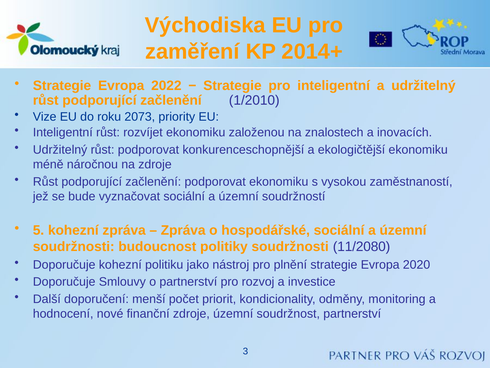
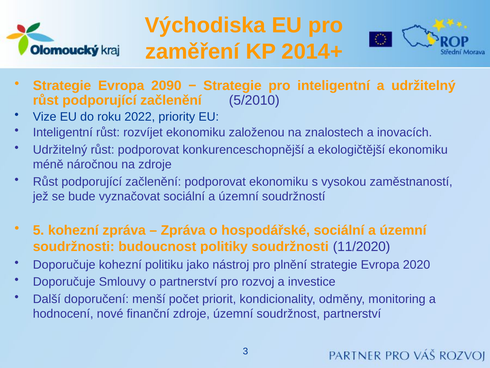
2022: 2022 -> 2090 (166, 85)
1/2010: 1/2010 -> 5/2010 (254, 100)
2073: 2073 -> 2022 (140, 117)
11/2080: 11/2080 -> 11/2020 (362, 246)
